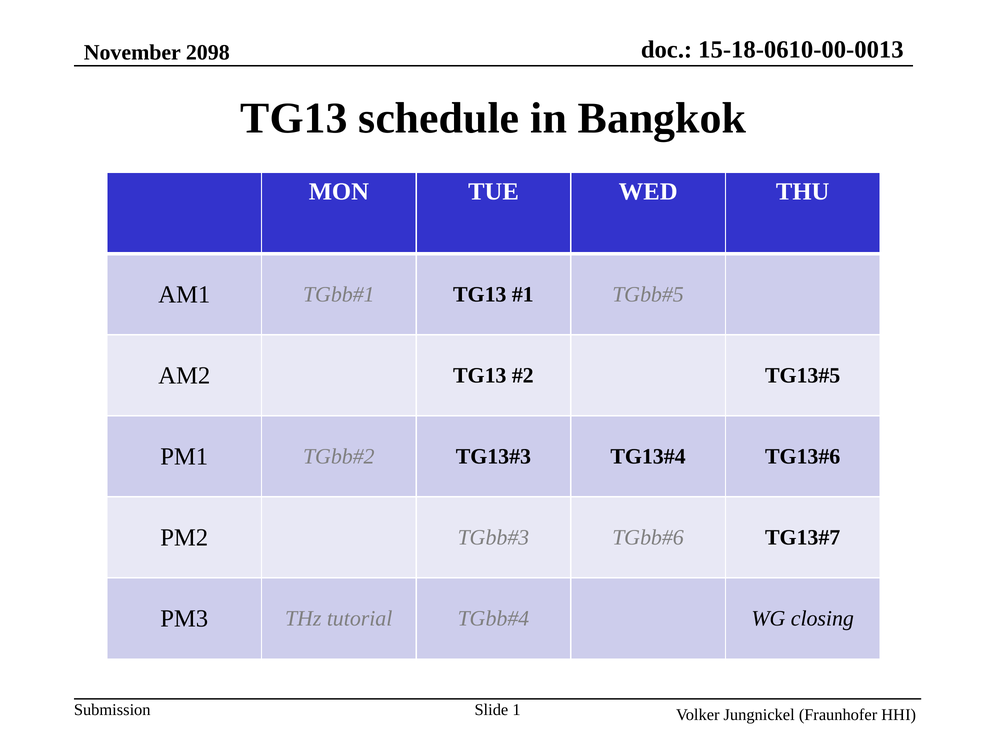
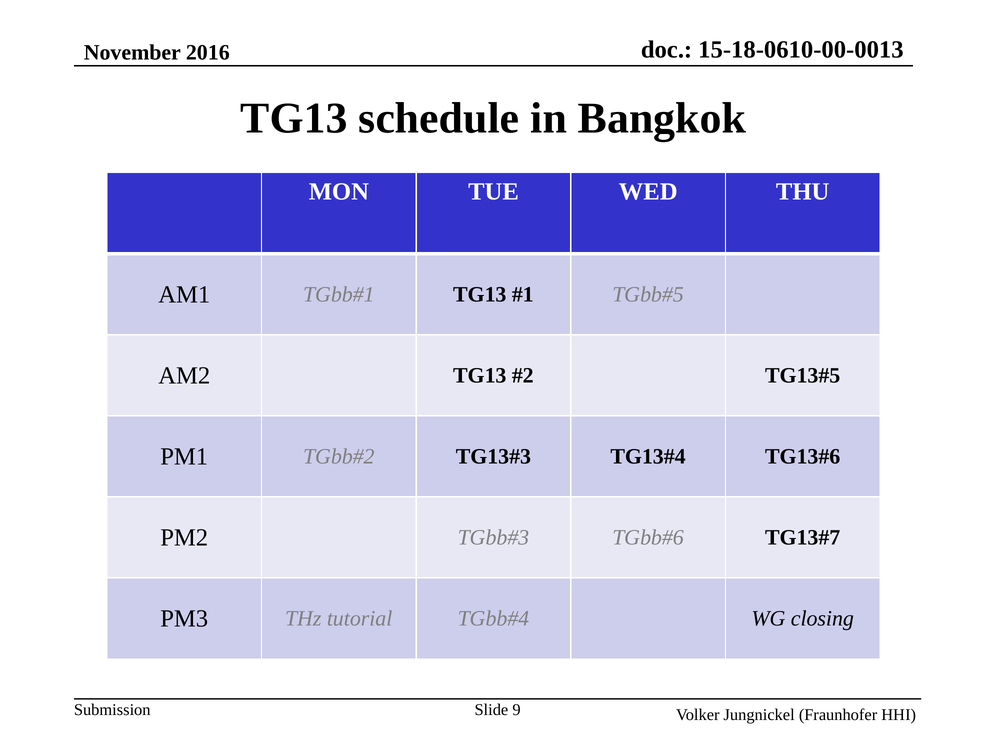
2098: 2098 -> 2016 (208, 53)
1: 1 -> 9 (516, 710)
